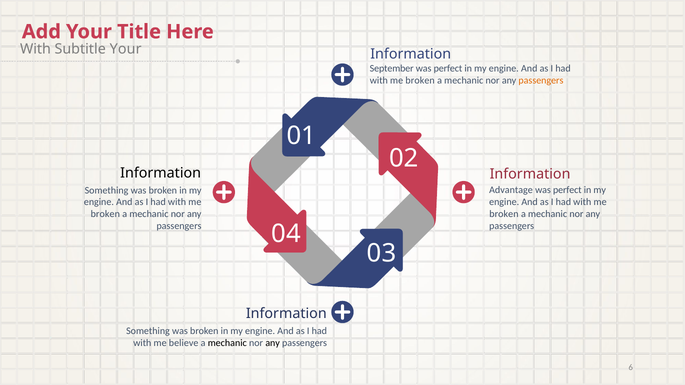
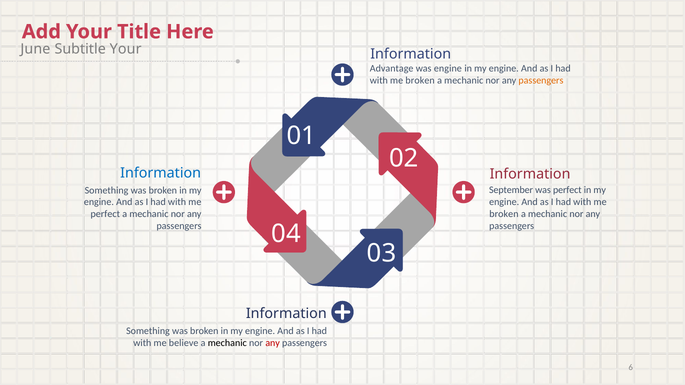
With: With -> June (35, 49)
September: September -> Advantage (392, 68)
perfect: perfect -> engine (448, 68)
Information colour: black -> blue (161, 173)
Advantage: Advantage -> September (511, 190)
broken: broken -> perfect (105, 214)
any colour: black -> red (273, 343)
